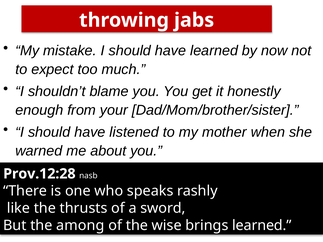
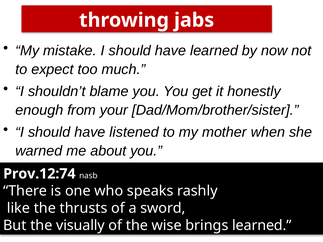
Prov.12:28: Prov.12:28 -> Prov.12:74 (39, 174)
among: among -> visually (80, 226)
